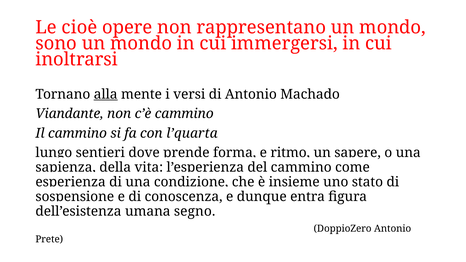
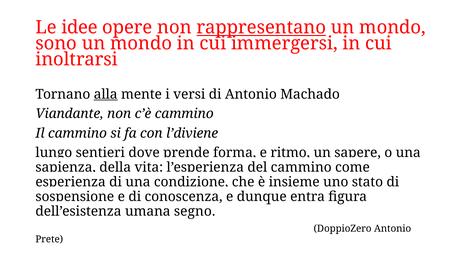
cioè: cioè -> idee (80, 27)
rappresentano underline: none -> present (261, 27)
l’quarta: l’quarta -> l’diviene (192, 133)
